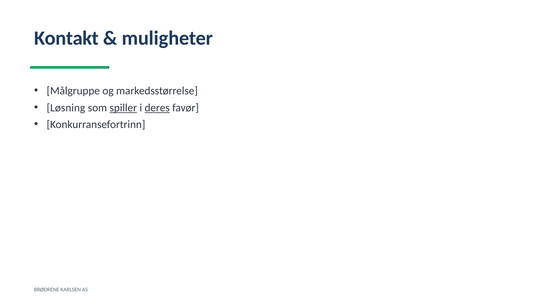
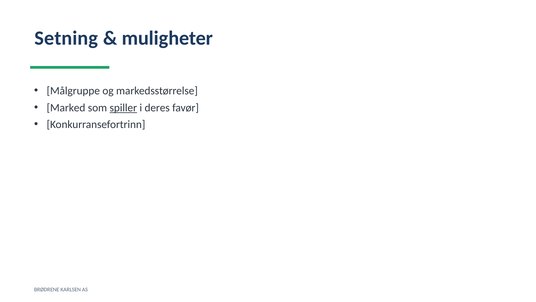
Kontakt: Kontakt -> Setning (66, 38)
Løsning: Løsning -> Marked (66, 108)
deres underline: present -> none (157, 108)
